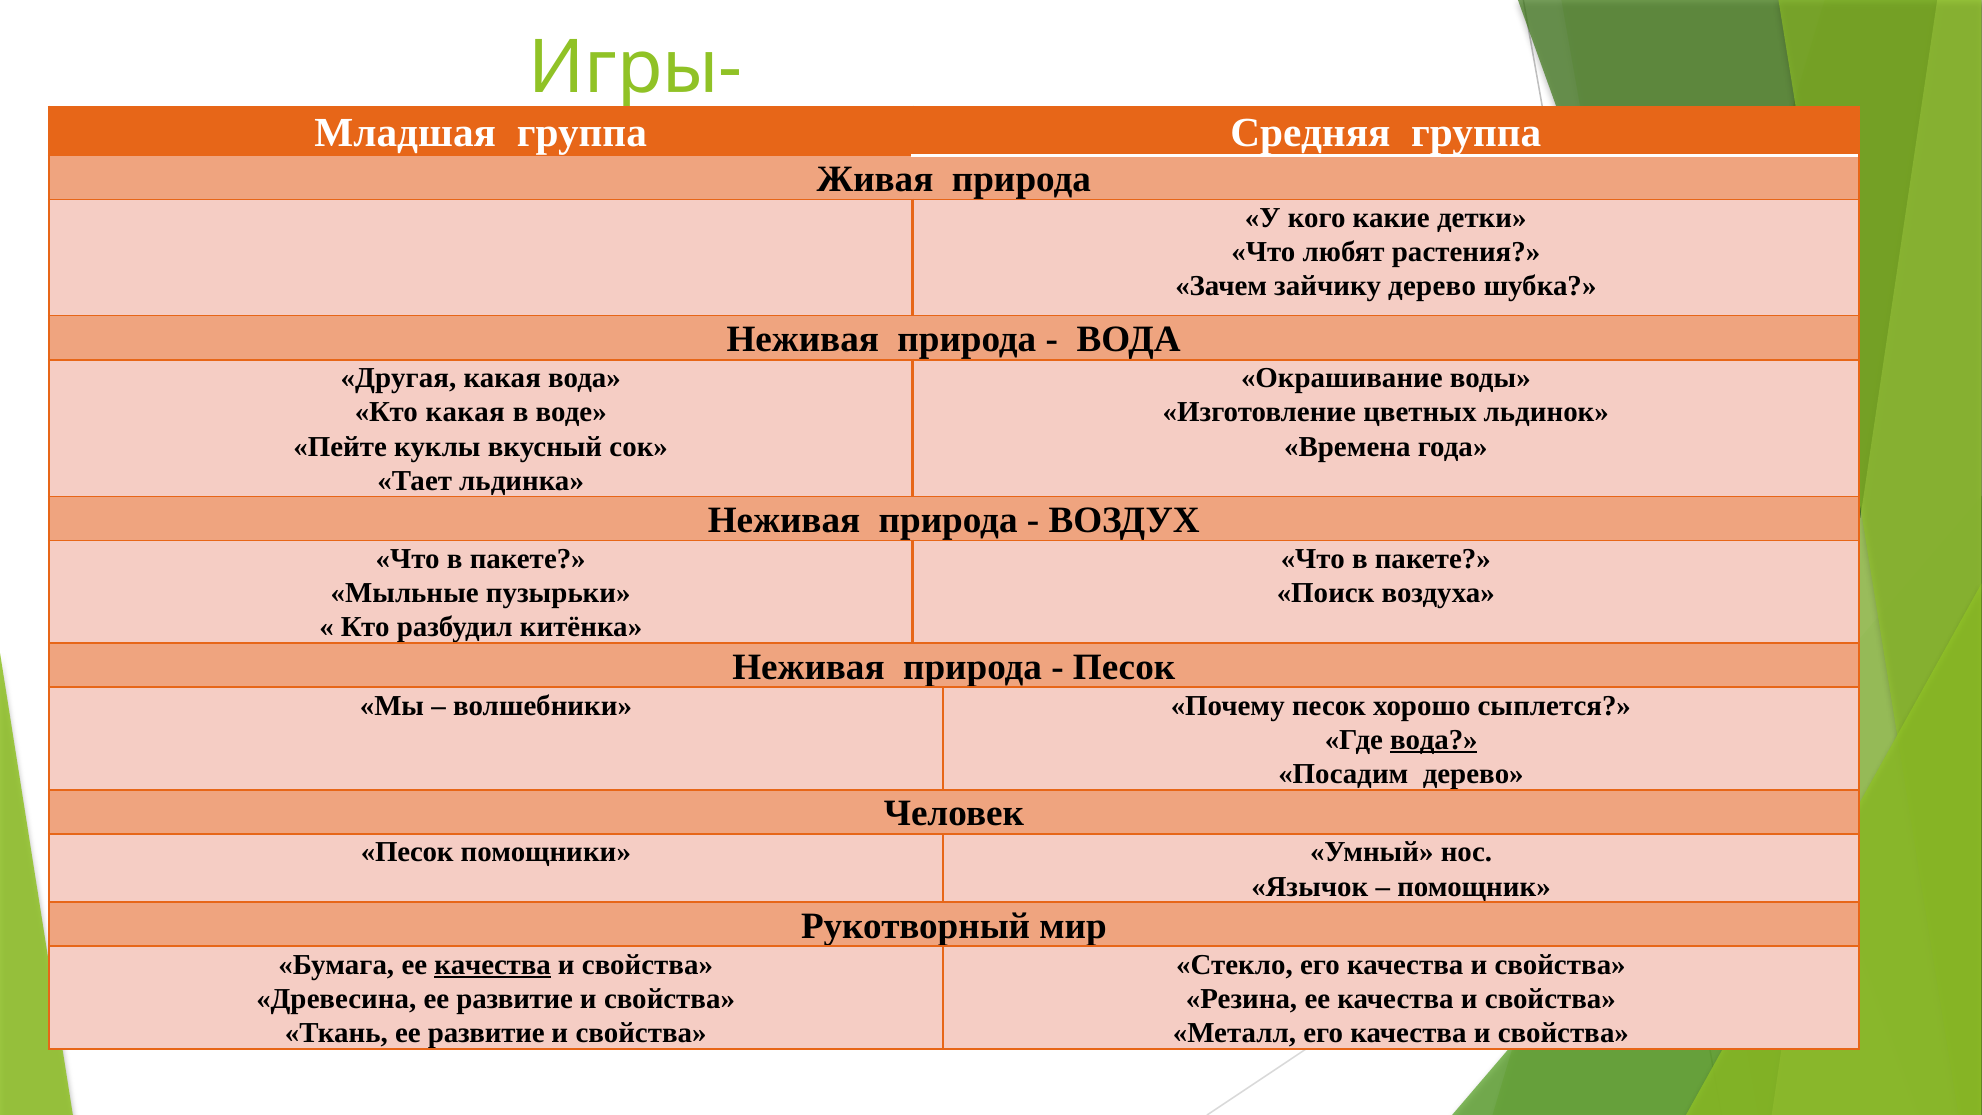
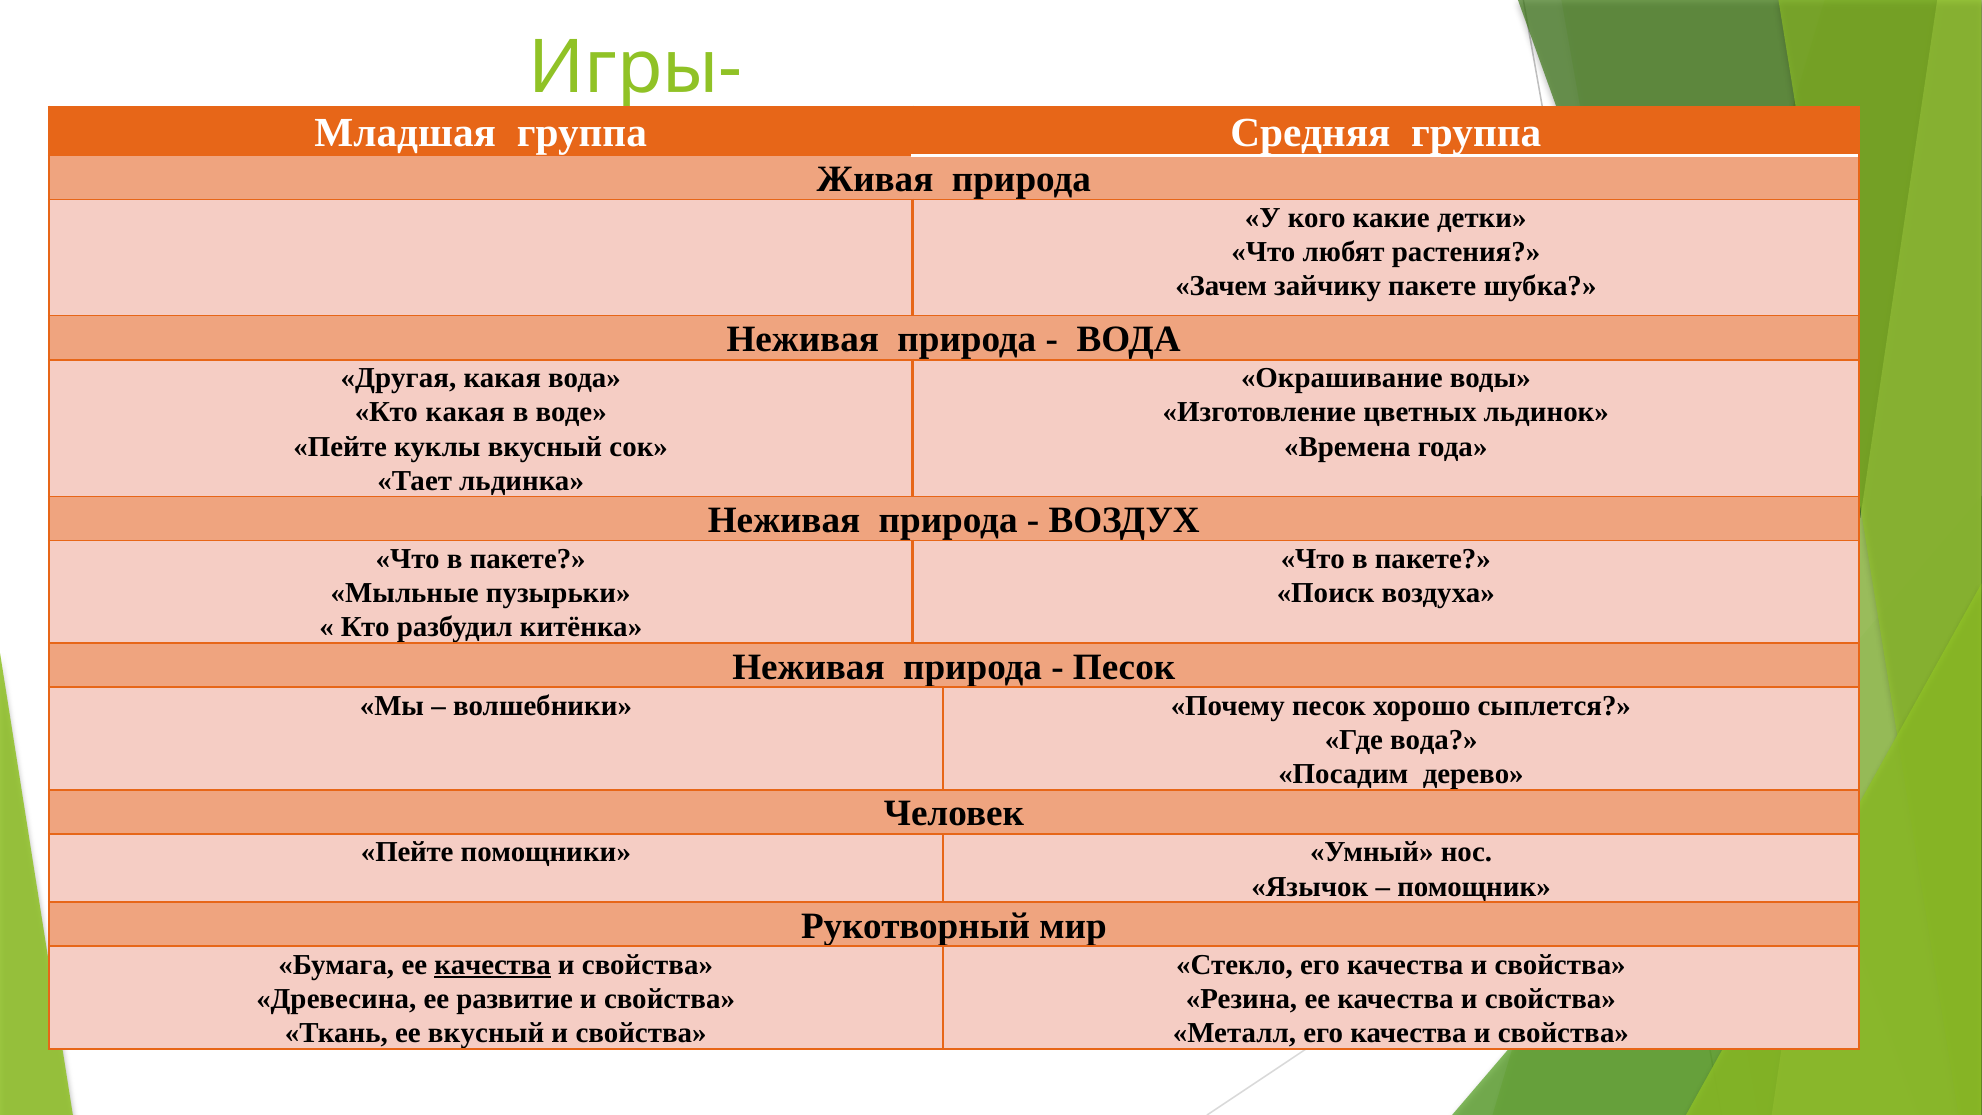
зайчику дерево: дерево -> пакете (1432, 286)
вода underline: present -> none (1434, 740)
Песок: Песок -> Пейте (407, 852)
Ткань ее развитие: развитие -> вкусный (486, 1033)
